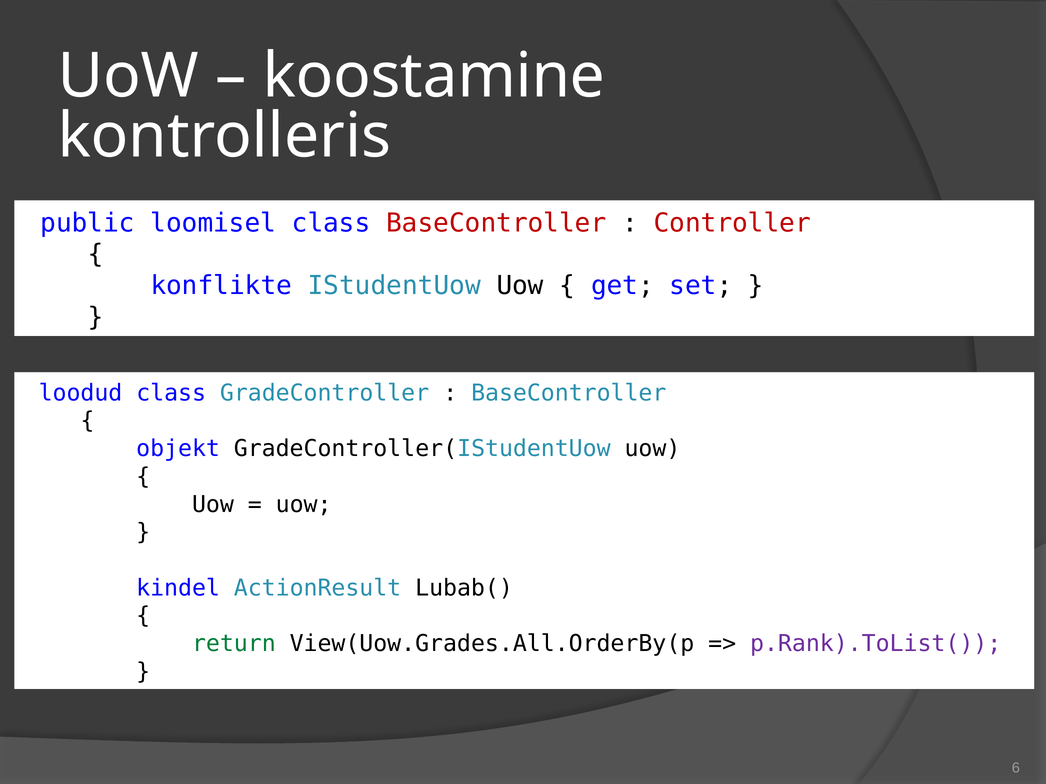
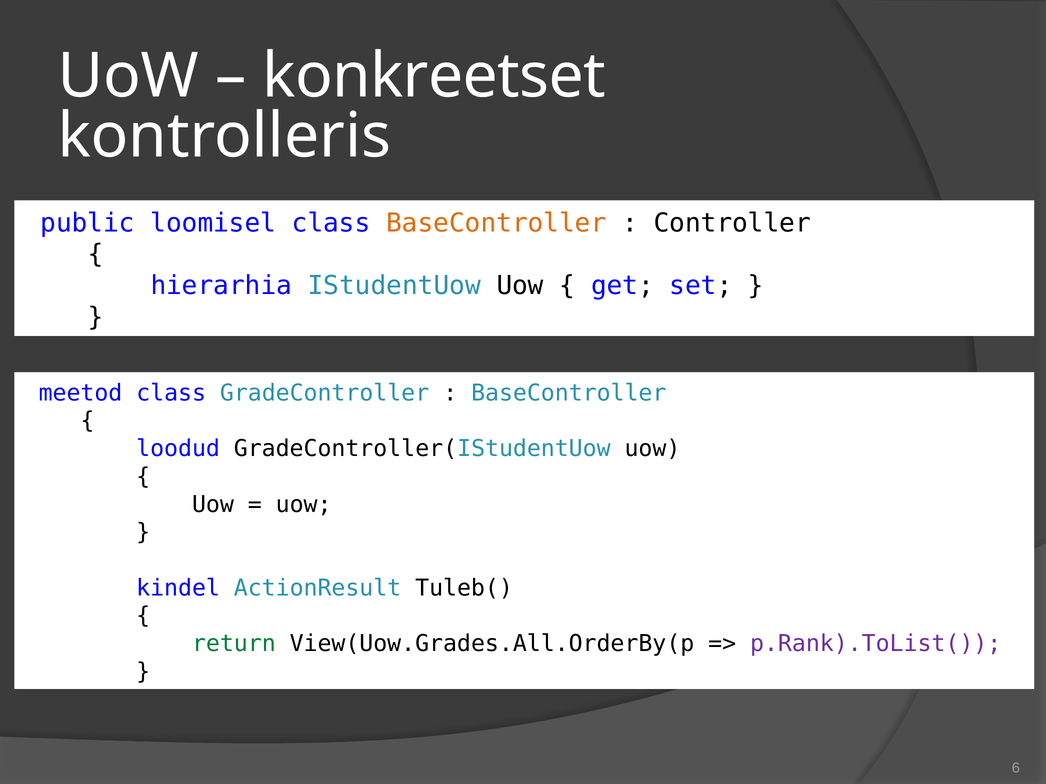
koostamine: koostamine -> konkreetset (434, 76)
BaseController colour: red -> orange (496, 223)
Controller colour: red -> black (732, 223)
konflikte: konflikte -> hierarhia (221, 286)
loodud: loodud -> meetod (80, 393)
objekt: objekt -> loodud (178, 449)
Lubab(: Lubab( -> Tuleb( (464, 588)
